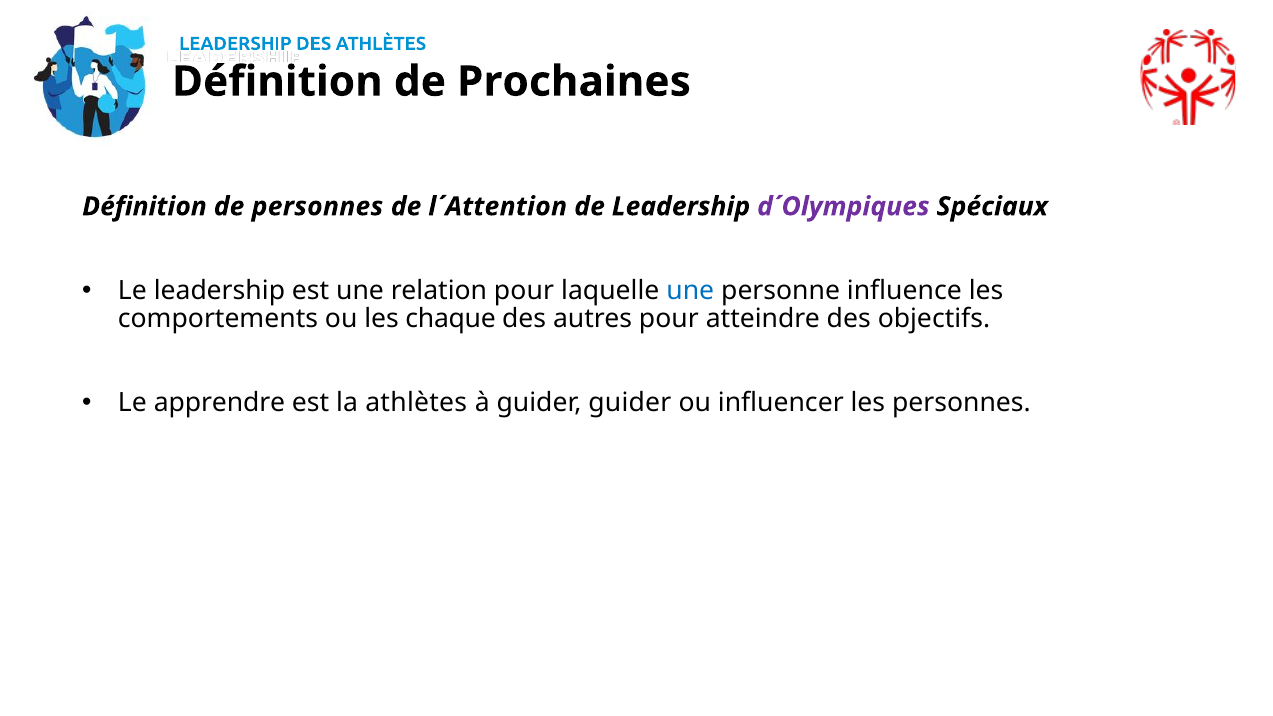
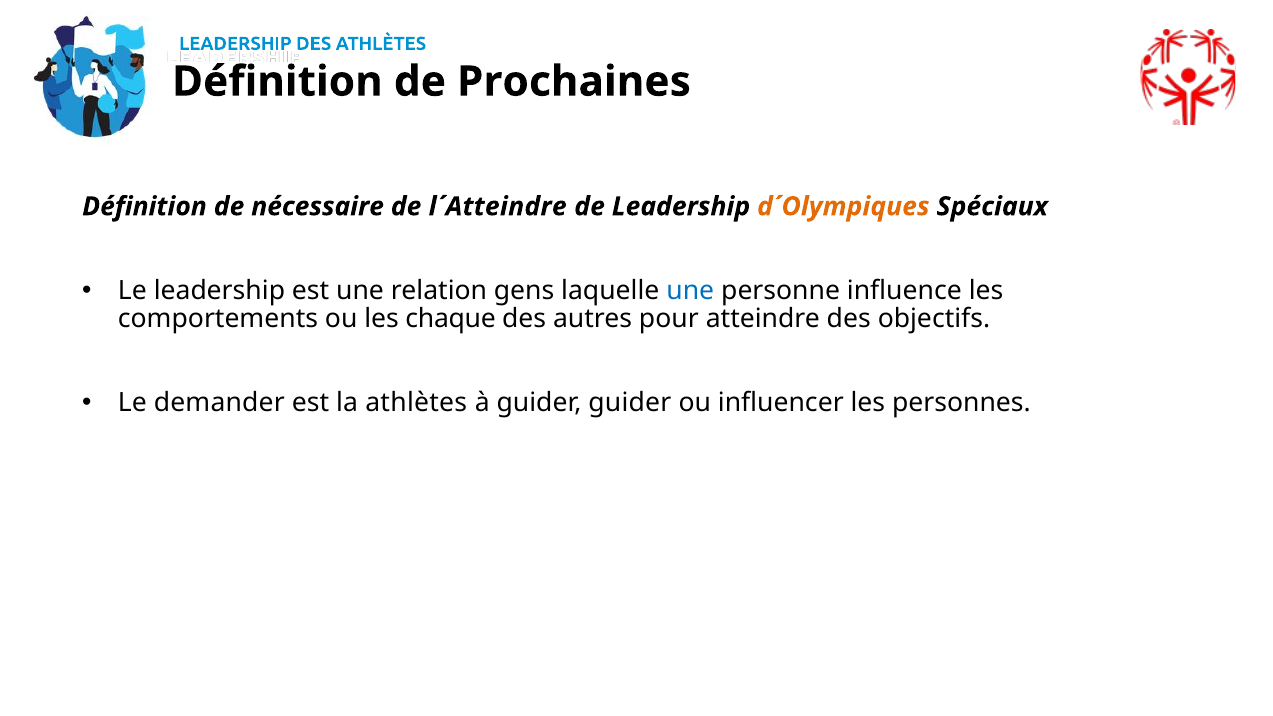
de personnes: personnes -> nécessaire (318, 207)
l´Attention: l´Attention -> l´Atteindre (498, 207)
d´Olympiques colour: purple -> orange (843, 207)
relation pour: pour -> gens (524, 290)
apprendre: apprendre -> demander (219, 403)
